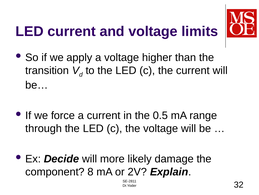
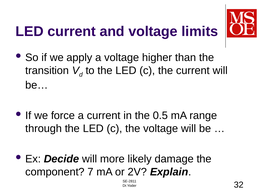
8: 8 -> 7 (91, 171)
